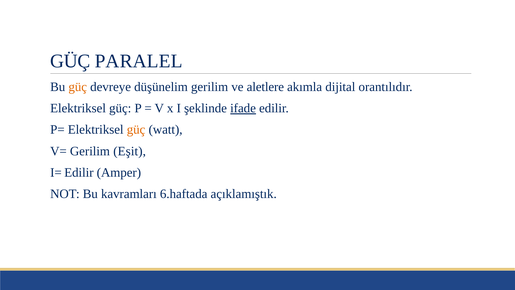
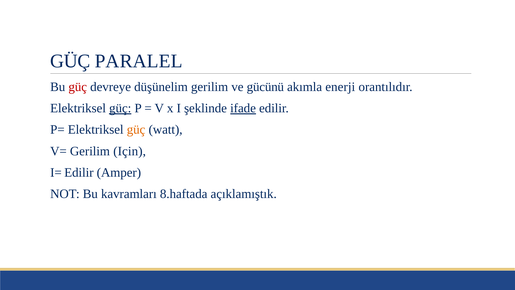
güç colour: orange -> red (78, 87)
aletlere: aletlere -> gücünü (265, 87)
dijital: dijital -> enerji (340, 87)
güç underline: none -> present (120, 108)
Eşit: Eşit -> Için (130, 151)
6.haftada: 6.haftada -> 8.haftada (184, 194)
